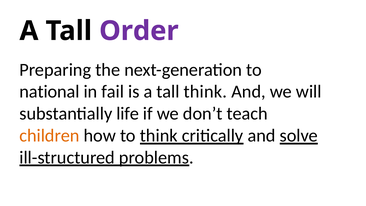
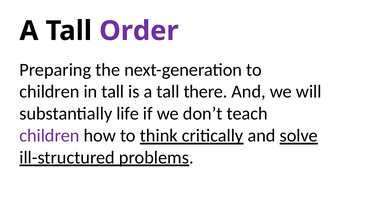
national: national -> children (49, 92)
in fail: fail -> tall (113, 92)
tall think: think -> there (206, 92)
children colour: orange -> purple (49, 136)
